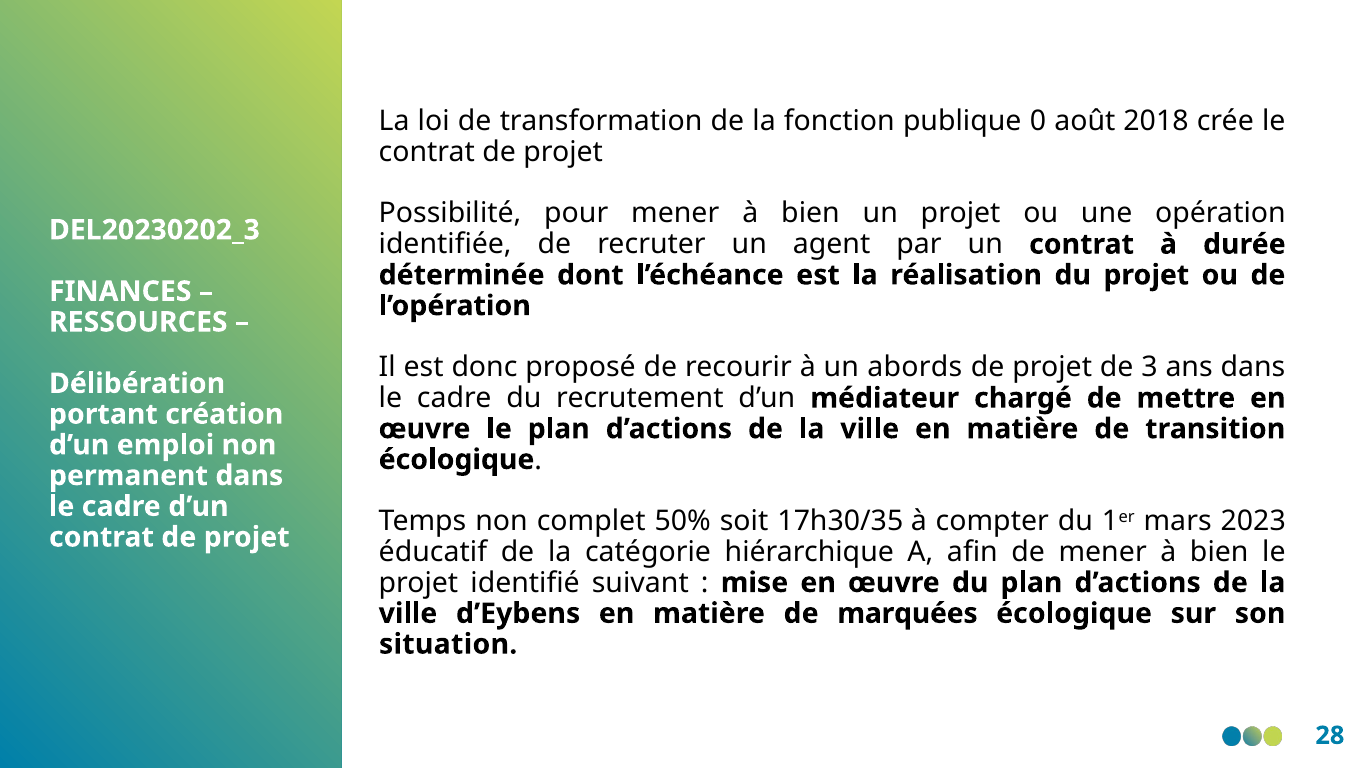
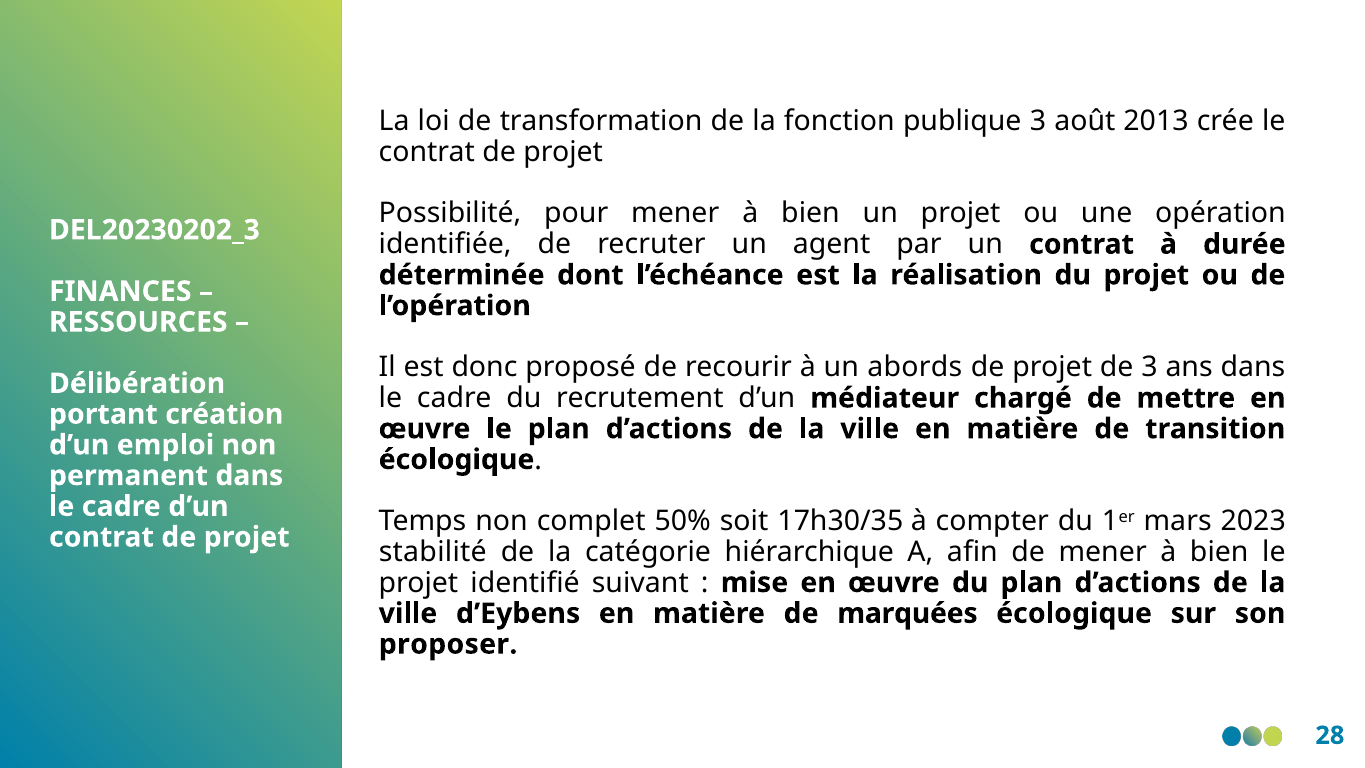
publique 0: 0 -> 3 (1038, 121)
2018: 2018 -> 2013 (1156, 121)
éducatif: éducatif -> stabilité (433, 552)
situation: situation -> proposer (448, 644)
